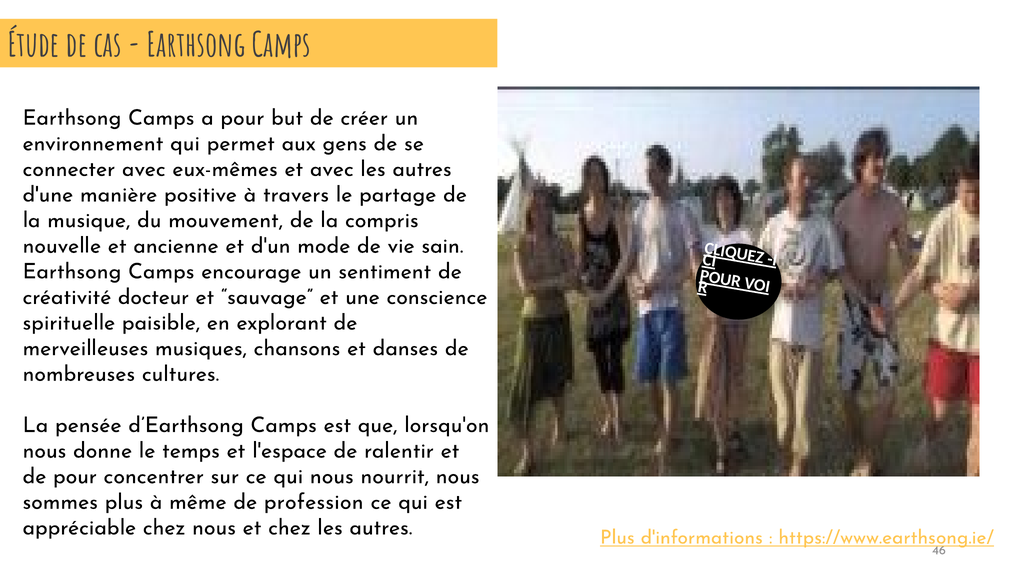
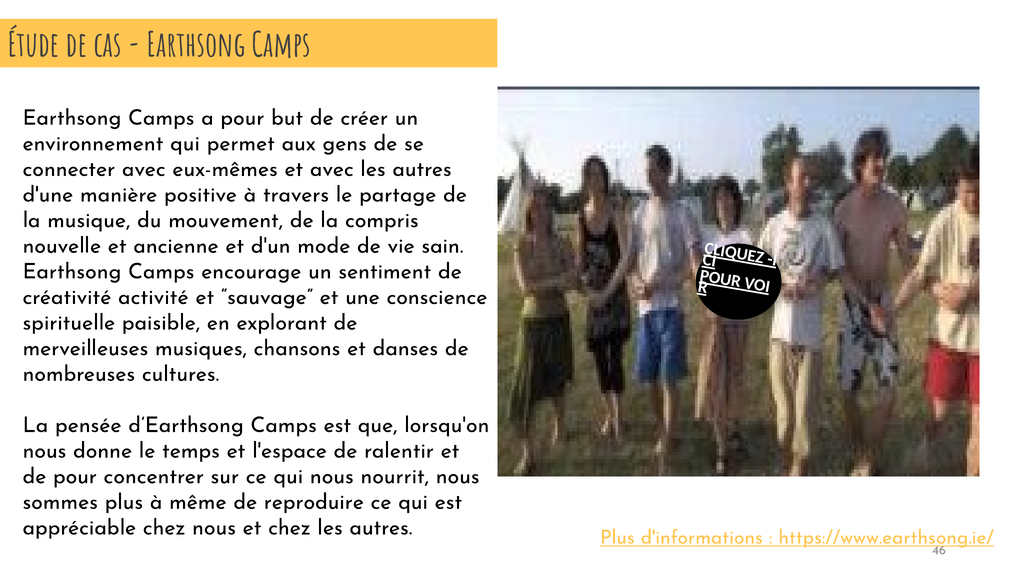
docteur: docteur -> activité (153, 297)
profession: profession -> reproduire (314, 502)
